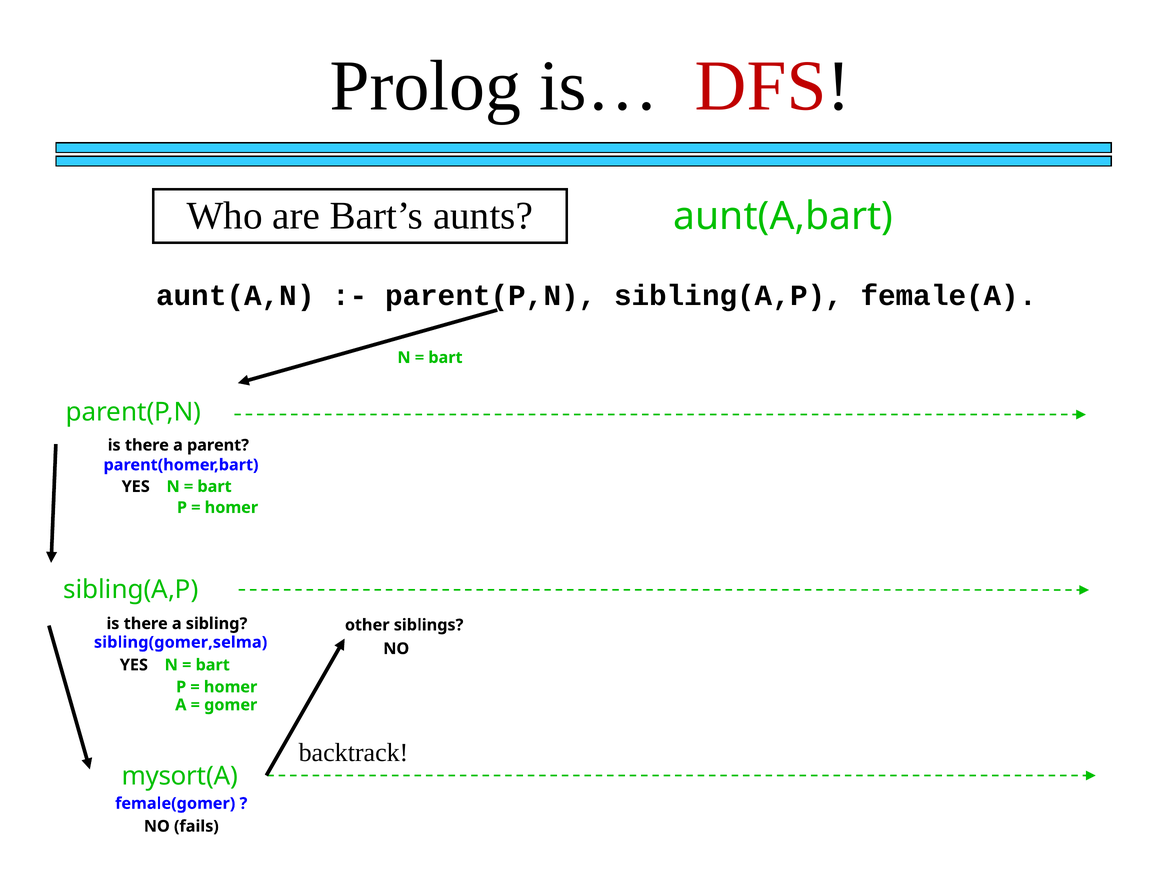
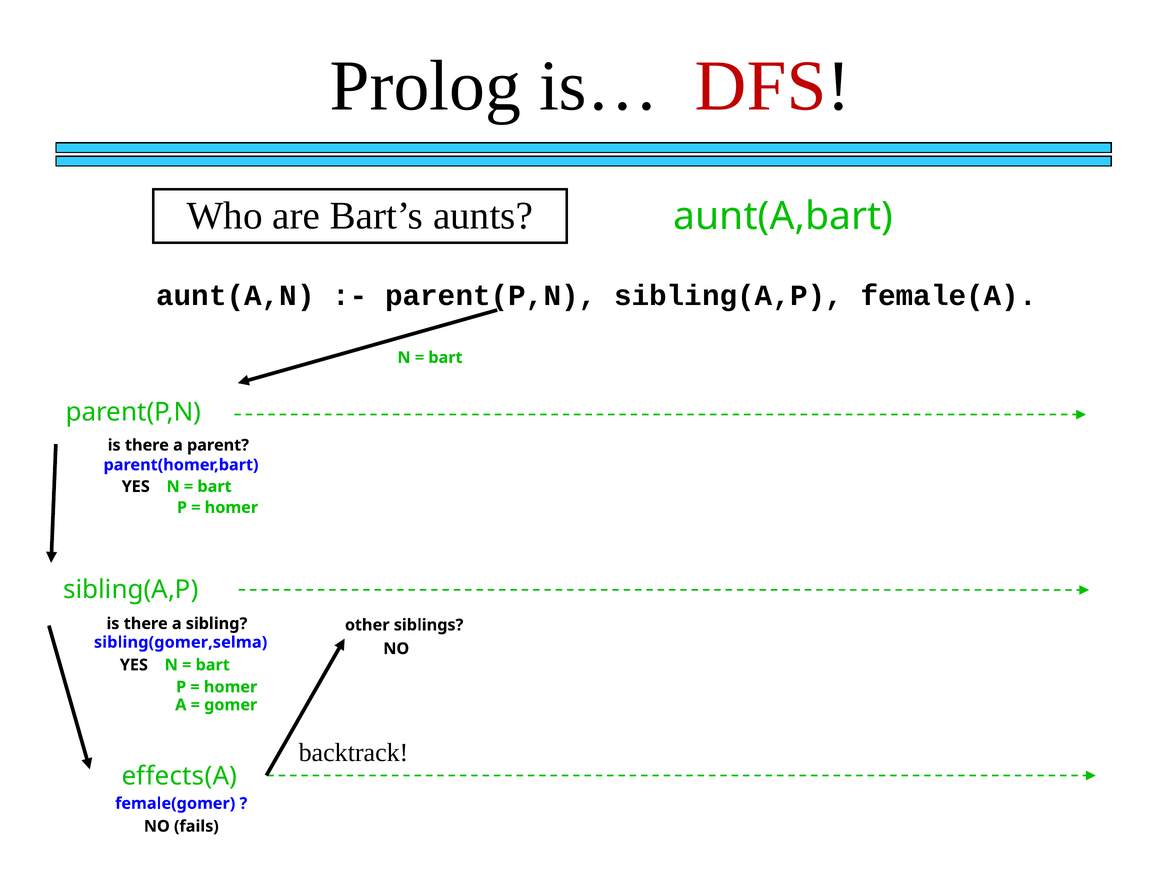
mysort(A: mysort(A -> effects(A (179, 776)
